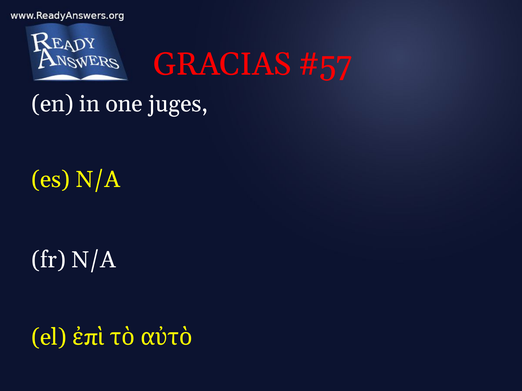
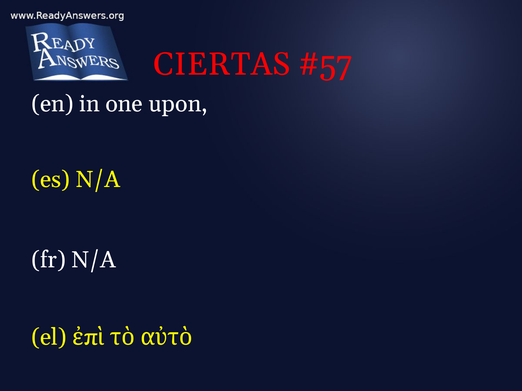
GRACIAS: GRACIAS -> CIERTAS (222, 64)
juges: juges -> upon (178, 104)
